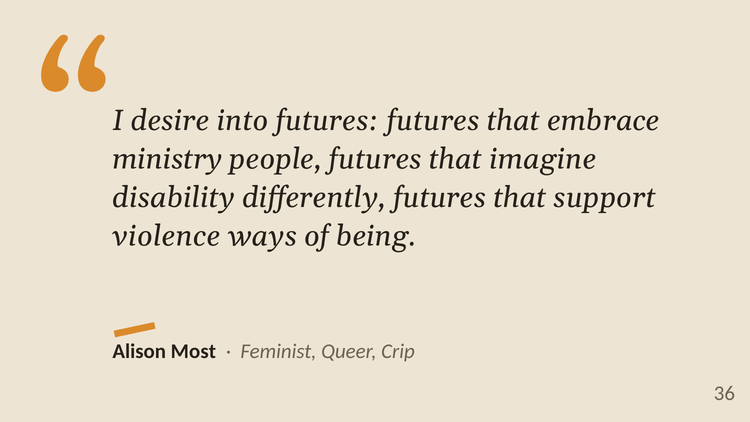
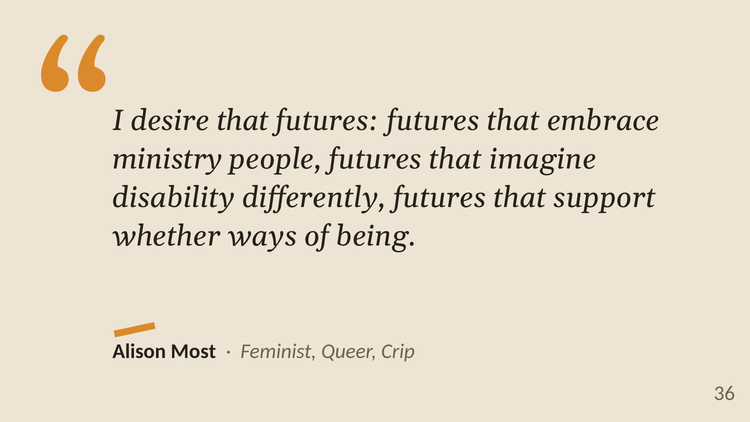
desire into: into -> that (243, 121)
violence: violence -> whether (167, 236)
